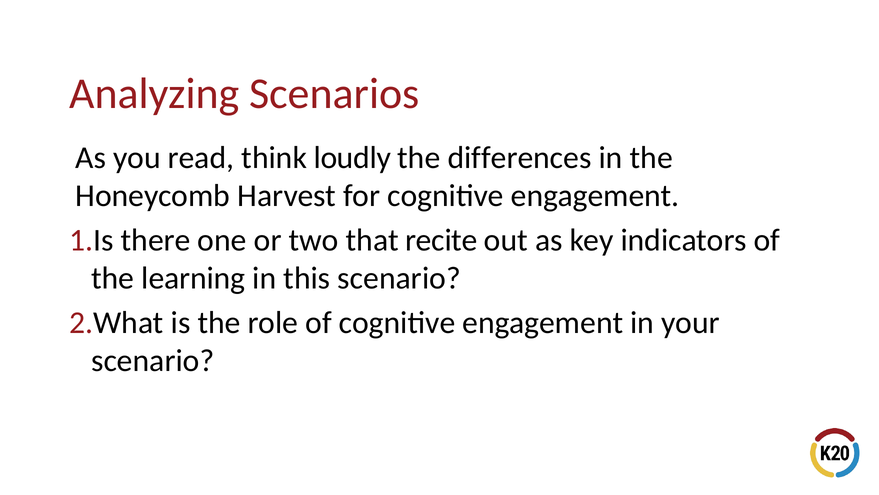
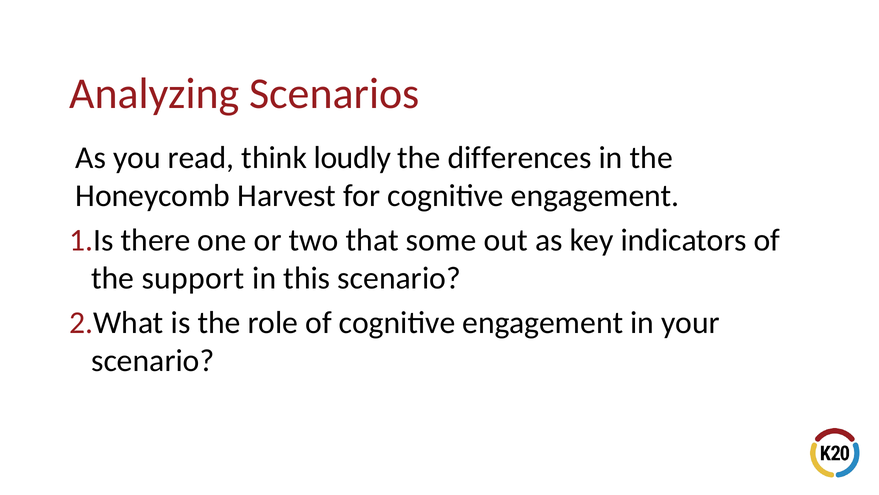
recite: recite -> some (441, 240)
learning: learning -> support (193, 278)
